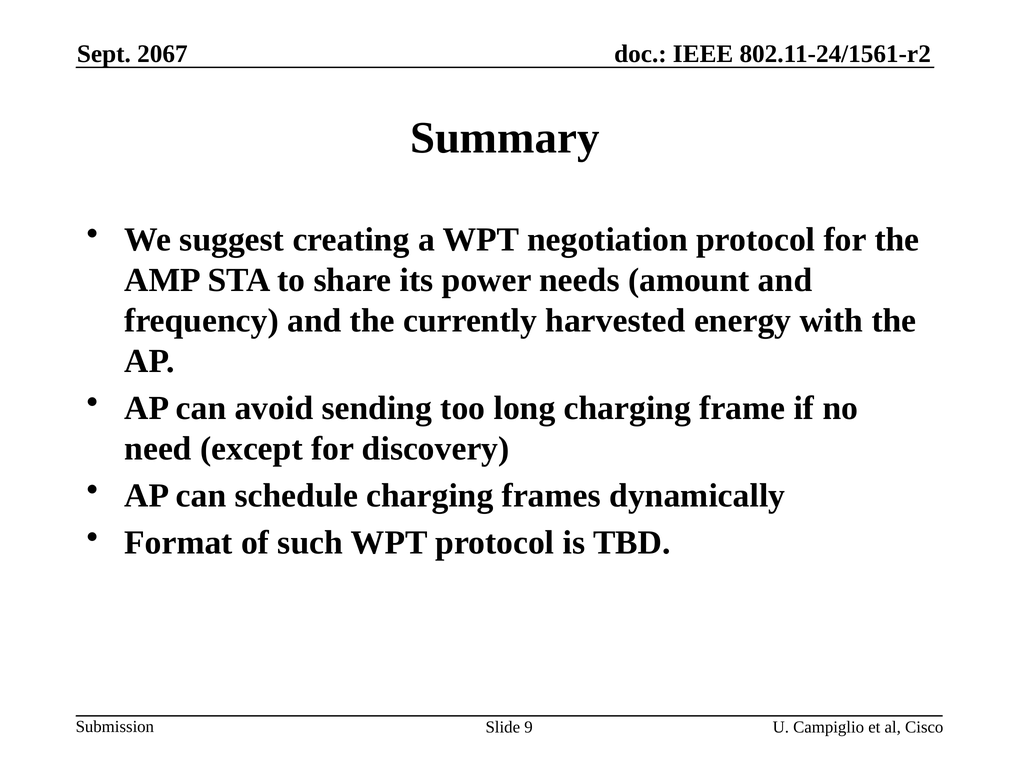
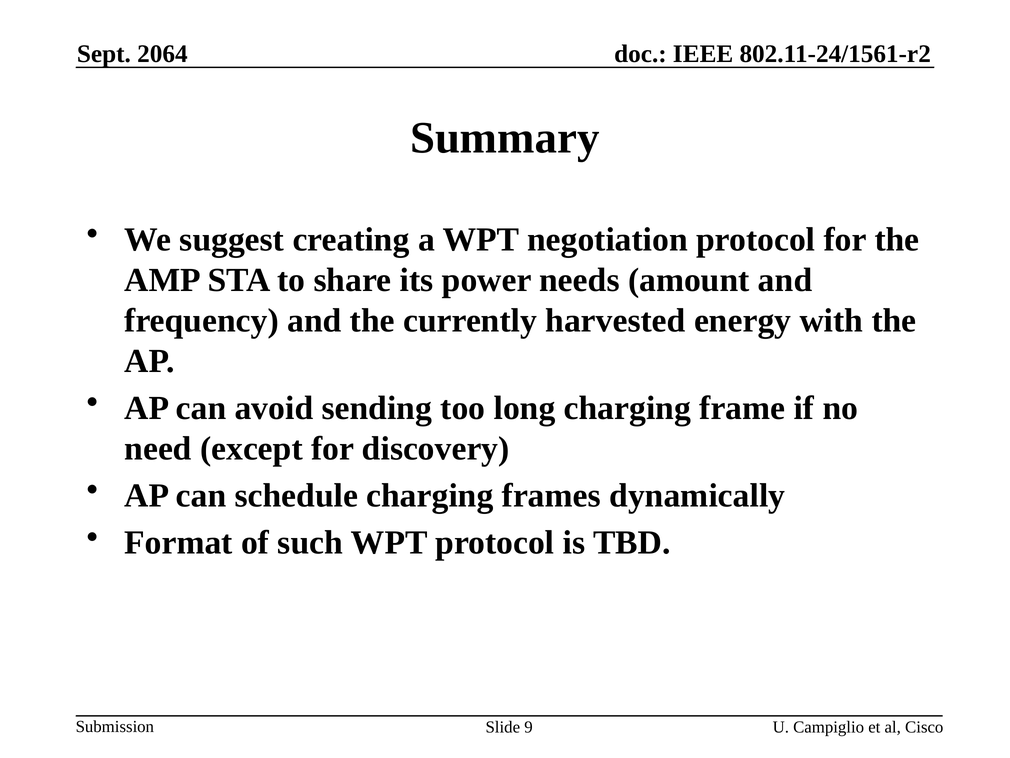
2067: 2067 -> 2064 (162, 54)
